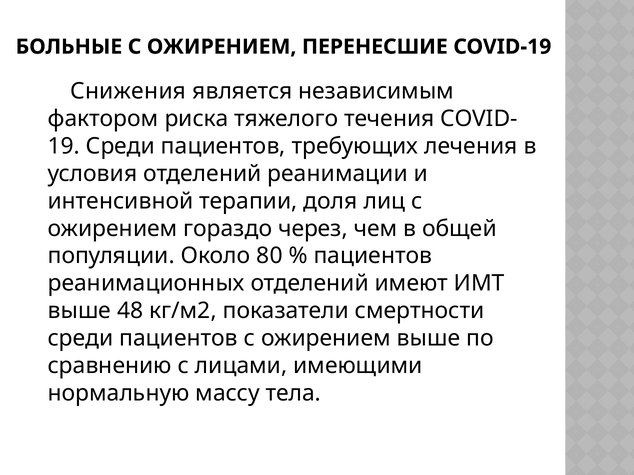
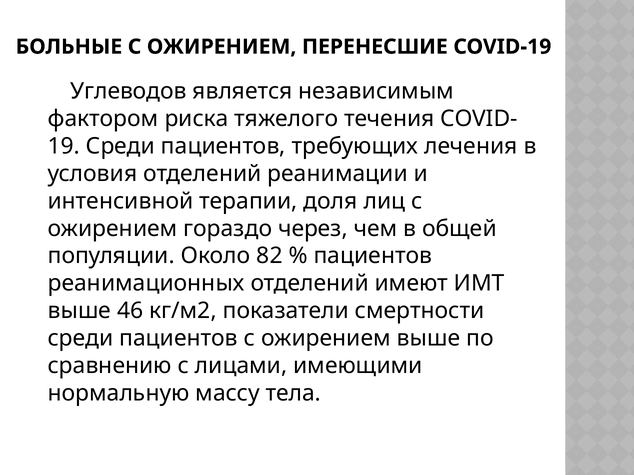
Снижения: Снижения -> Углеводов (128, 91)
80: 80 -> 82 (270, 256)
48: 48 -> 46 (130, 311)
